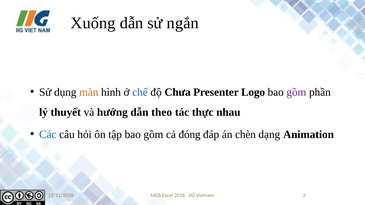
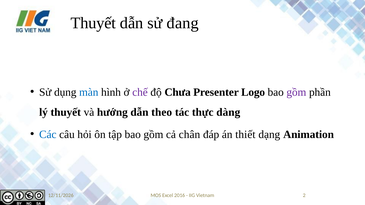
Xuống: Xuống -> Thuyết (93, 23)
ngắn: ngắn -> đang (183, 23)
màn colour: orange -> blue (89, 92)
chế colour: blue -> purple (140, 92)
nhau: nhau -> dàng (228, 112)
đóng: đóng -> chân (189, 135)
chèn: chèn -> thiết (245, 135)
